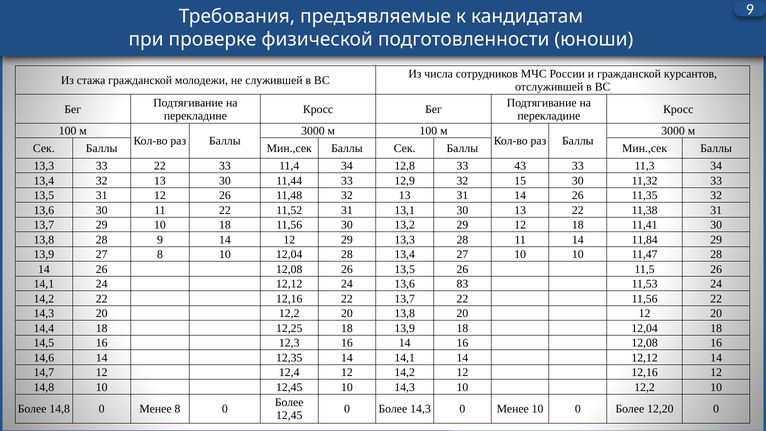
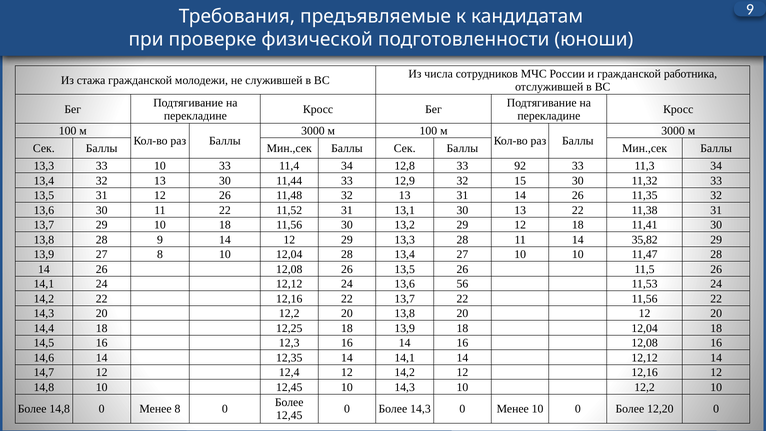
курсантов: курсантов -> работника (690, 74)
33 22: 22 -> 10 (160, 166)
43: 43 -> 92 (520, 166)
11,84: 11,84 -> 35,82 (645, 240)
83: 83 -> 56 (462, 284)
